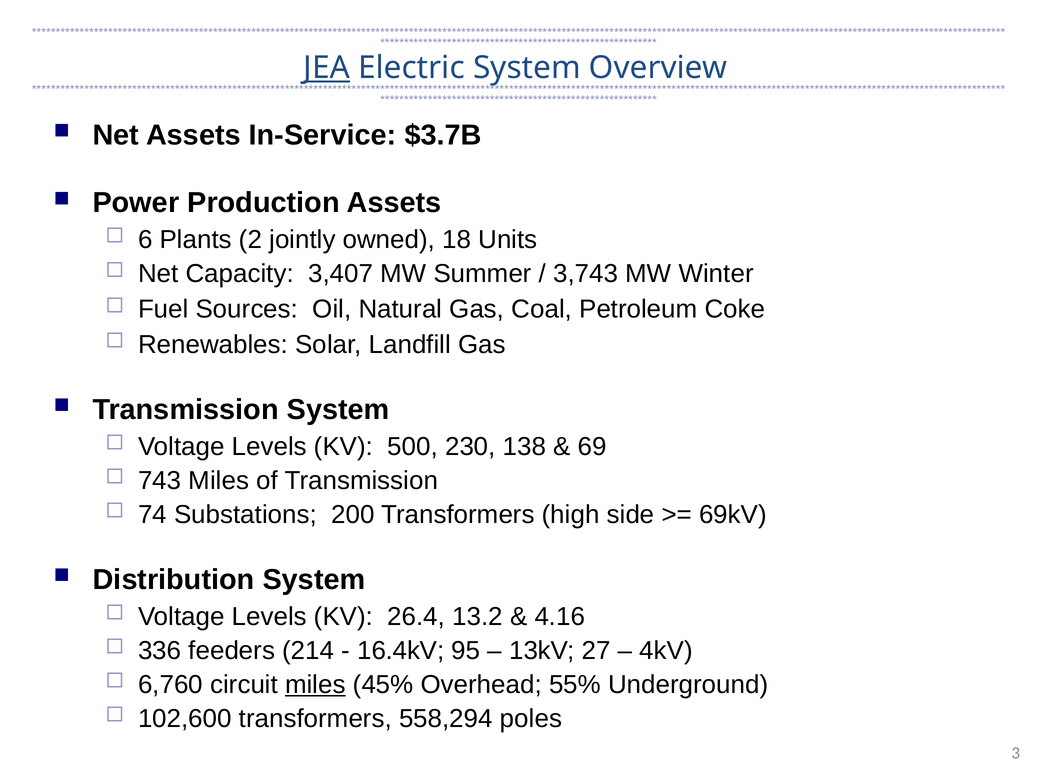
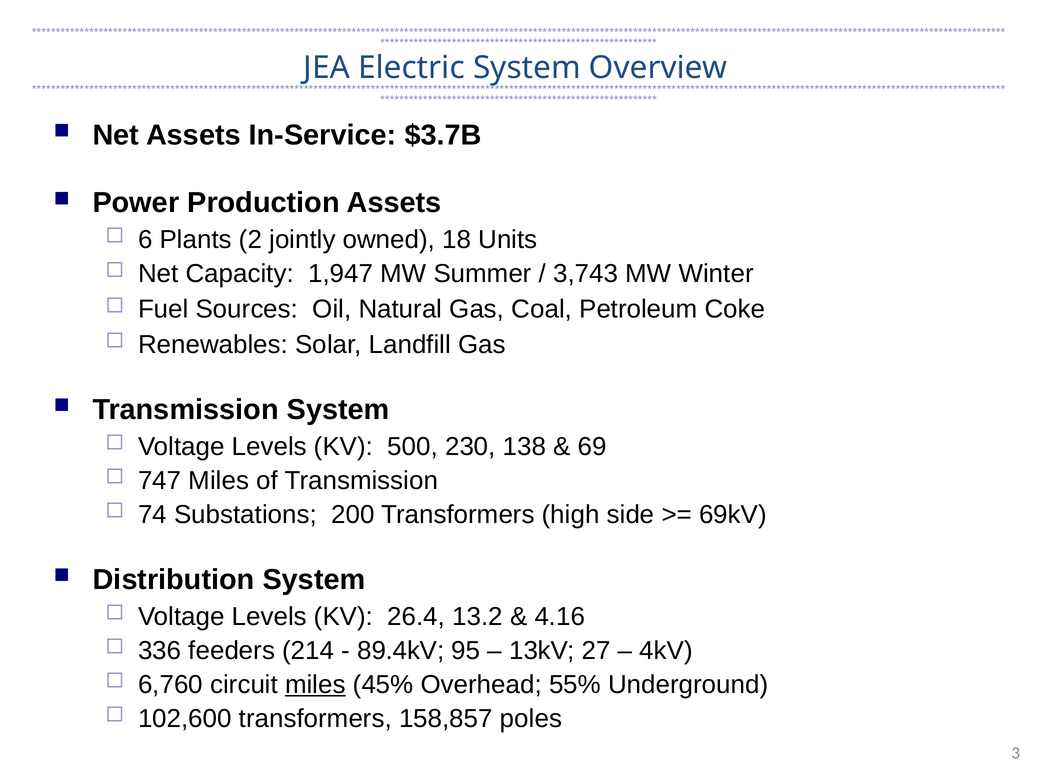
JEA underline: present -> none (327, 68)
3,407: 3,407 -> 1,947 (341, 274)
743: 743 -> 747 (160, 481)
16.4kV: 16.4kV -> 89.4kV (401, 651)
558,294: 558,294 -> 158,857 (446, 719)
